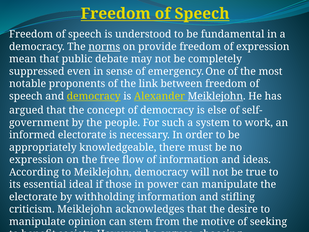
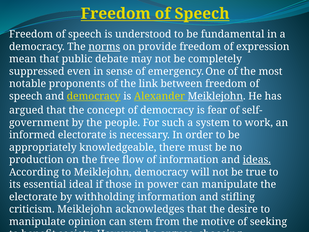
else: else -> fear (217, 110)
expression: expression -> production (36, 160)
ideas underline: none -> present (257, 160)
